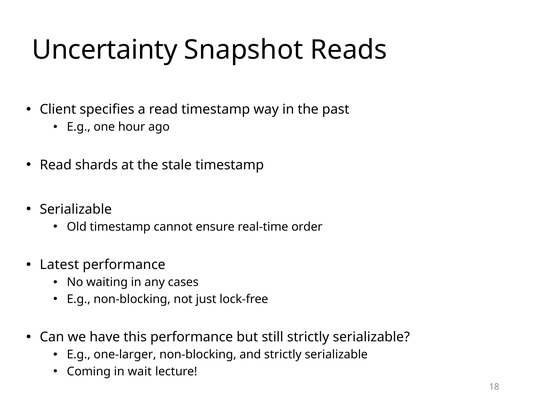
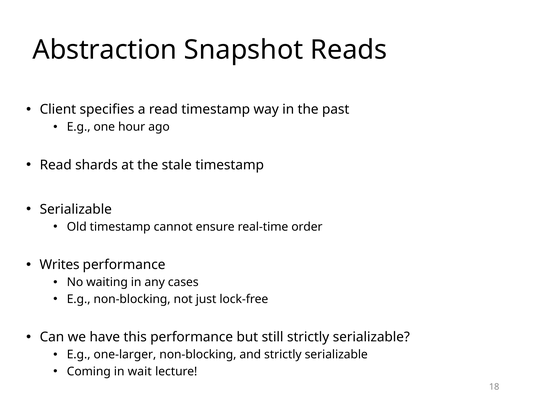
Uncertainty: Uncertainty -> Abstraction (105, 50)
Latest: Latest -> Writes (60, 265)
